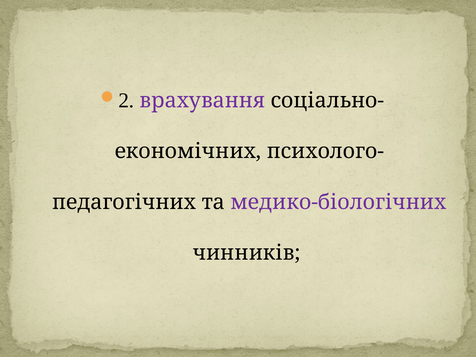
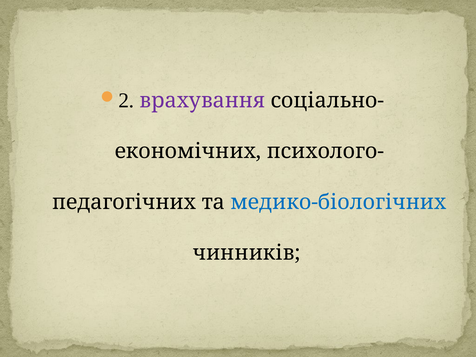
медико-біологічних colour: purple -> blue (338, 202)
